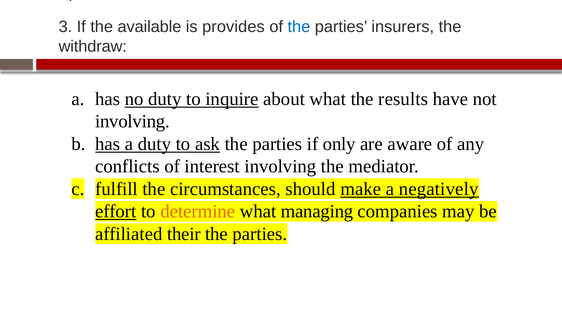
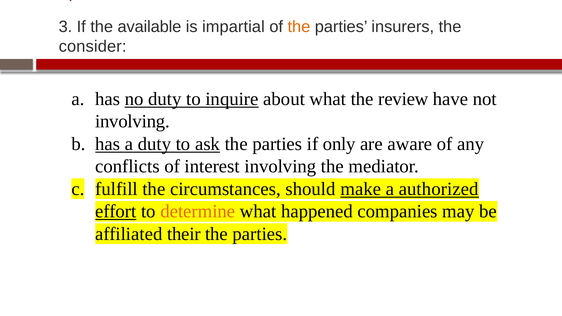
provides: provides -> impartial (233, 27)
the colour: blue -> orange (299, 27)
withdraw: withdraw -> consider (93, 46)
results: results -> review (403, 99)
negatively: negatively -> authorized (439, 189)
managing: managing -> happened (317, 211)
